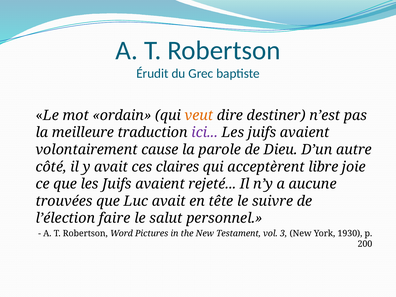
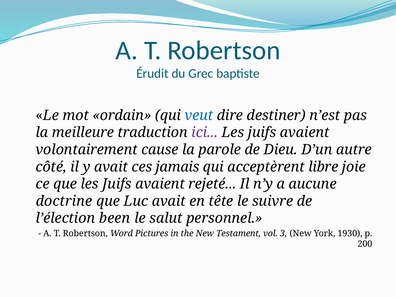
veut colour: orange -> blue (199, 115)
claires: claires -> jamais (178, 167)
trouvées: trouvées -> doctrine (64, 201)
faire: faire -> been (115, 218)
